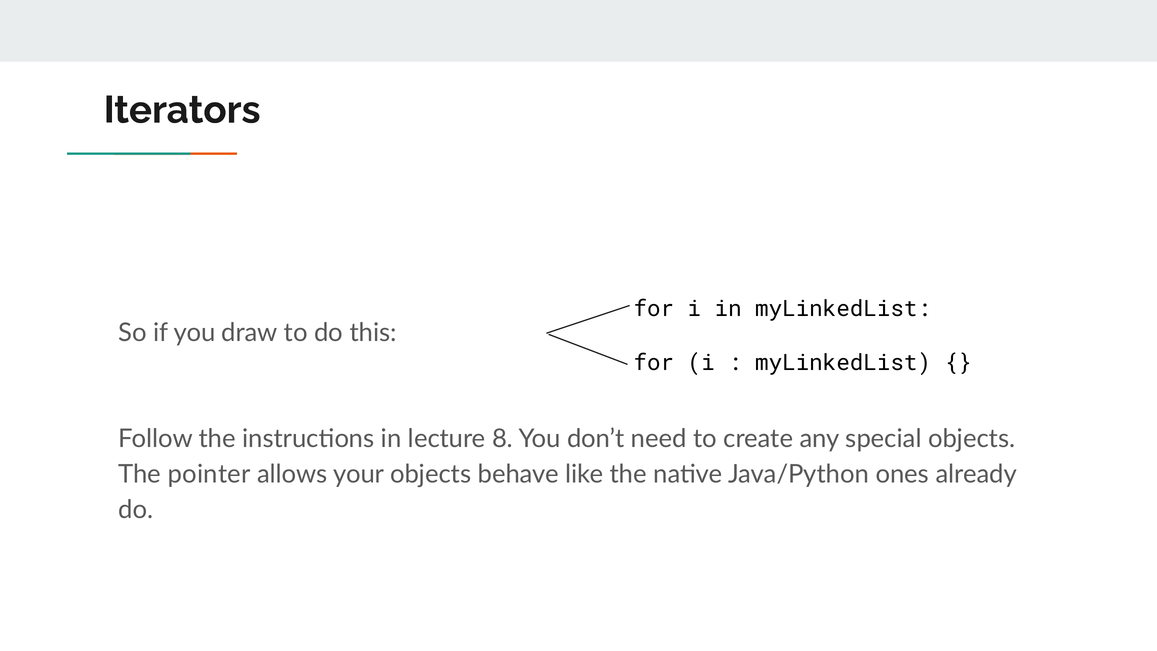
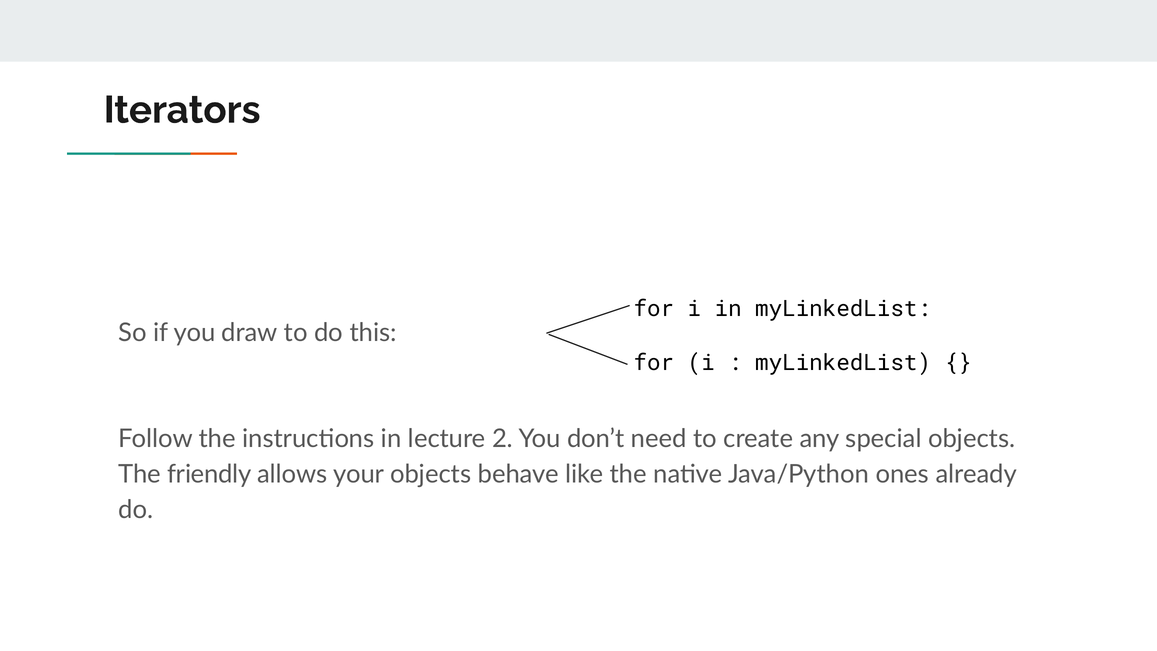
8: 8 -> 2 (502, 439)
pointer: pointer -> friendly (209, 474)
